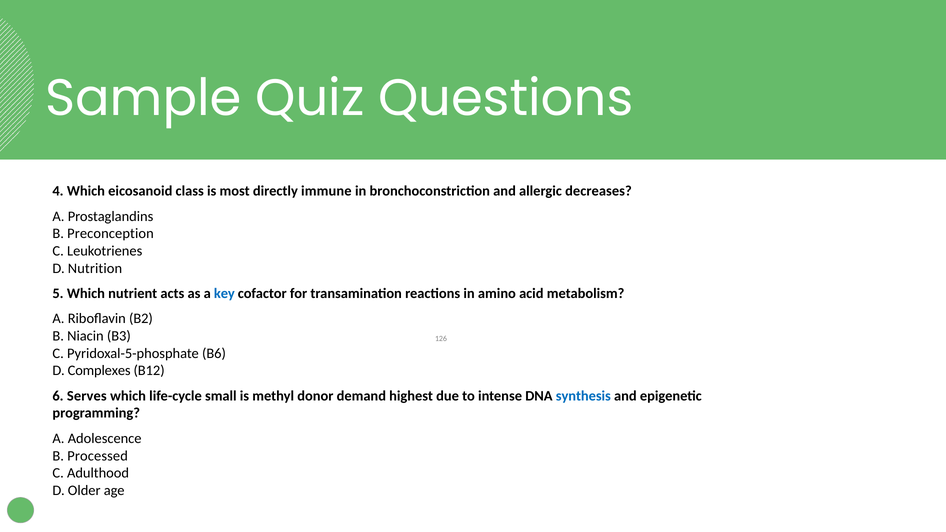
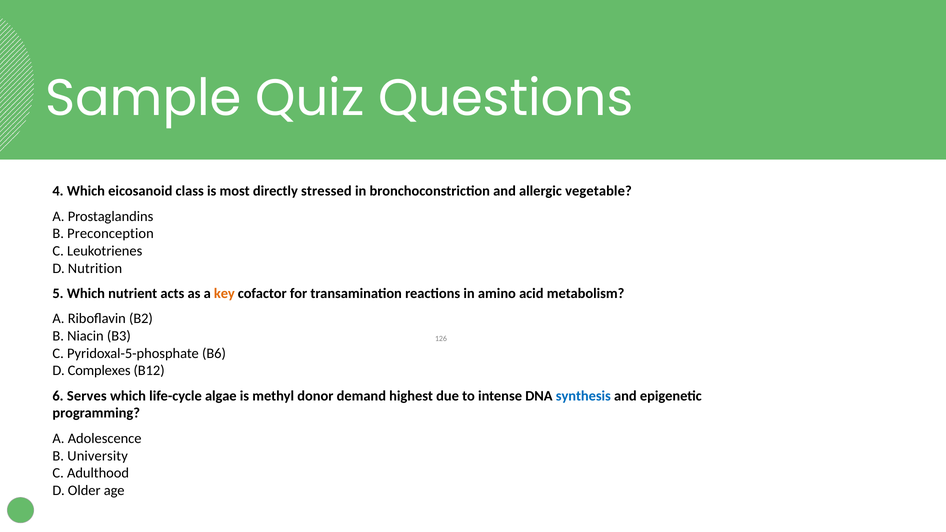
immune: immune -> stressed (326, 191)
decreases: decreases -> vegetable (598, 191)
key colour: blue -> orange (224, 294)
small: small -> algae (221, 396)
Processed: Processed -> University (98, 456)
